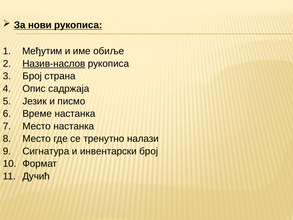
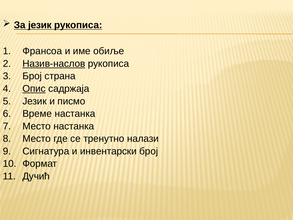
За нови: нови -> језик (40, 25)
Међутим: Међутим -> Франсоа (42, 51)
Опис underline: none -> present (34, 89)
